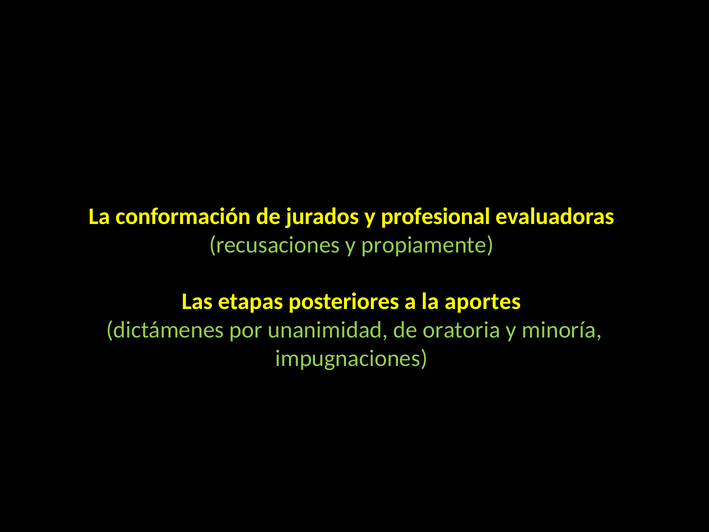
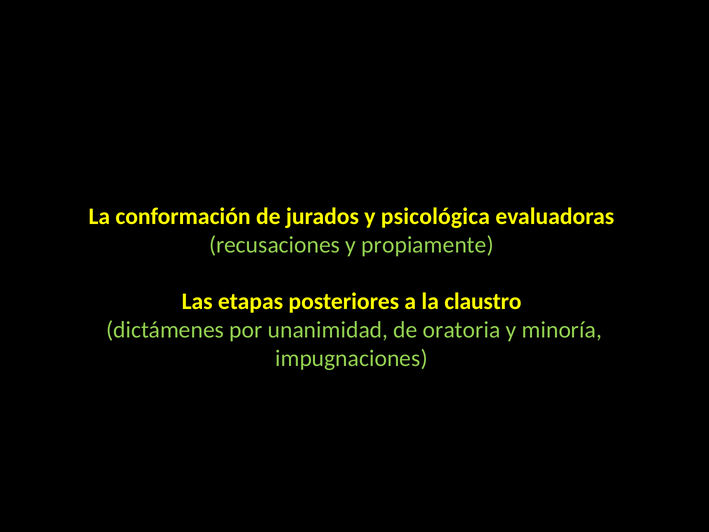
profesional: profesional -> psicológica (435, 216)
aportes: aportes -> claustro (483, 301)
